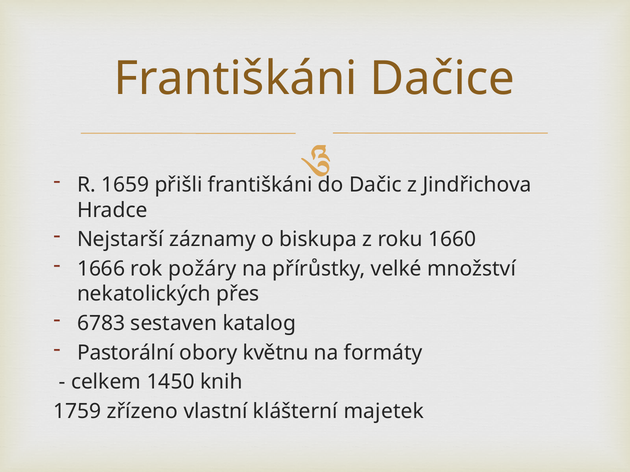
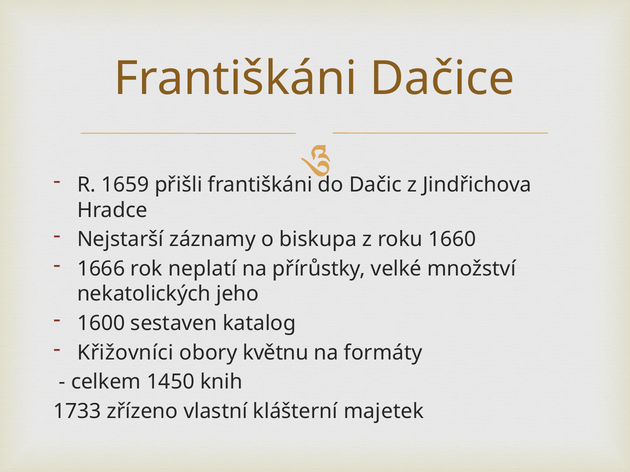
požáry: požáry -> neplatí (202, 269)
přes: přes -> jeho (238, 294)
6783: 6783 -> 1600 (101, 324)
Pastorální: Pastorální -> Křižovníci (125, 353)
1759: 1759 -> 1733 (77, 412)
